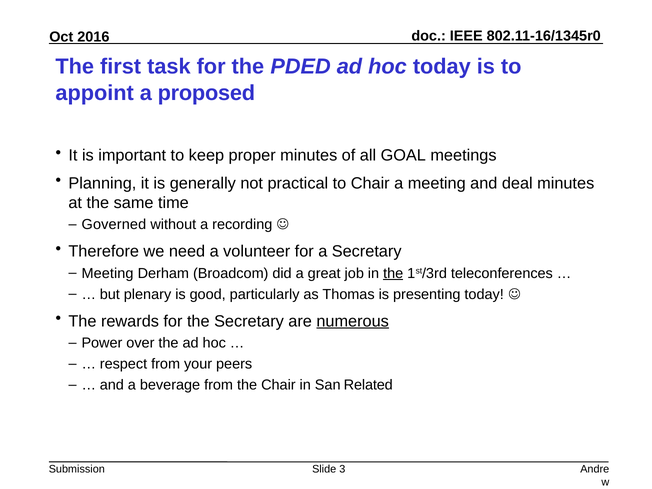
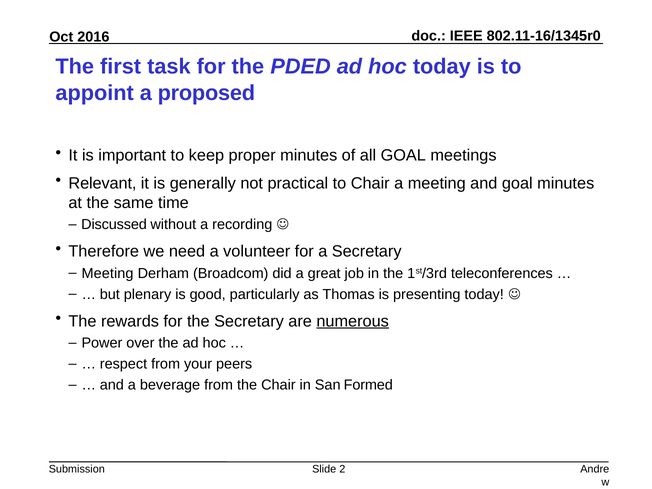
Planning: Planning -> Relevant (102, 183)
and deal: deal -> goal (517, 183)
Governed: Governed -> Discussed (114, 225)
the underline: present -> none (393, 273)
Related: Related -> Formed (368, 385)
3: 3 -> 2 (342, 469)
